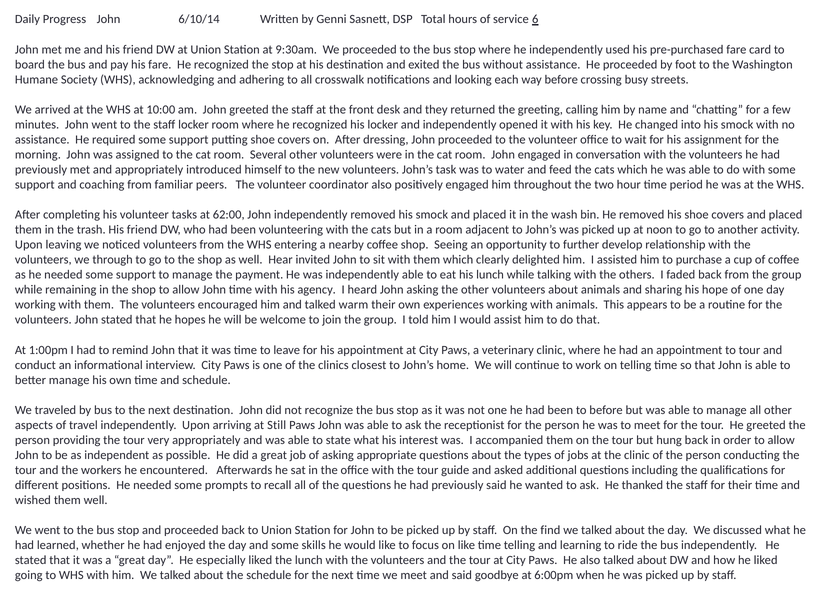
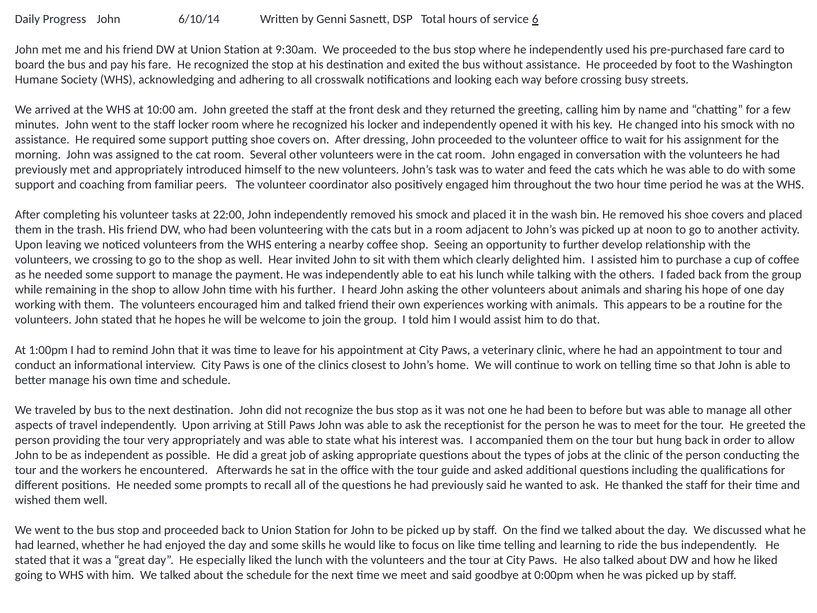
62:00: 62:00 -> 22:00 (229, 215)
we through: through -> crossing (113, 260)
his agency: agency -> further (317, 290)
talked warm: warm -> friend (354, 305)
6:00pm: 6:00pm -> 0:00pm (554, 575)
